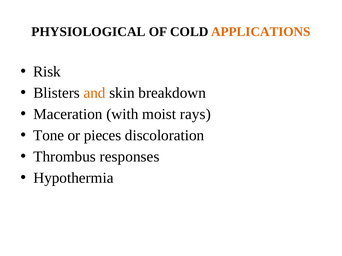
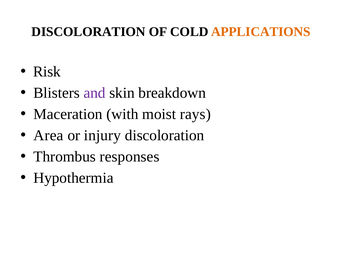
PHYSIOLOGICAL: PHYSIOLOGICAL -> DISCOLORATION (89, 32)
and colour: orange -> purple (95, 93)
Tone: Tone -> Area (48, 136)
pieces: pieces -> injury (102, 136)
